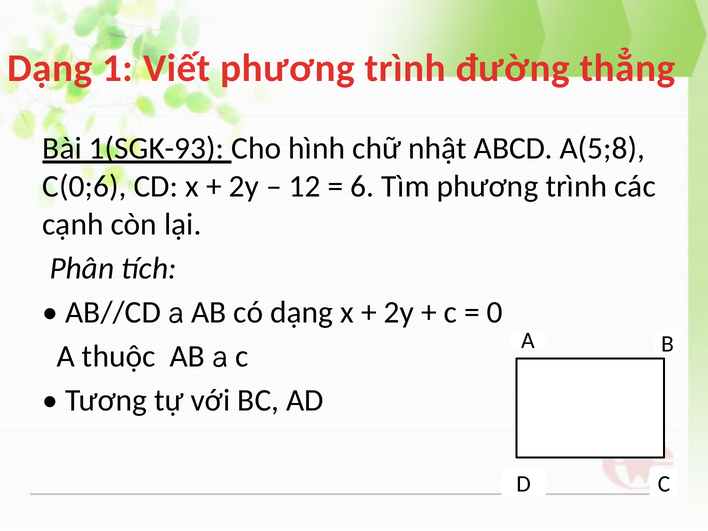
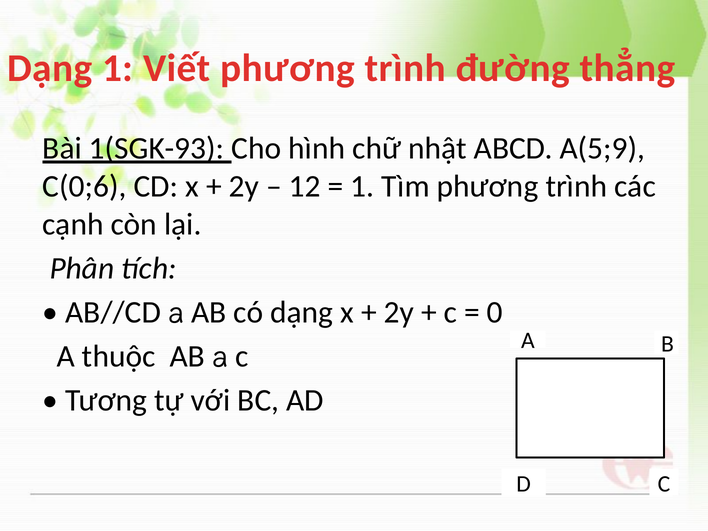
A(5;8: A(5;8 -> A(5;9 (602, 149)
6: 6 -> 1 (362, 186)
